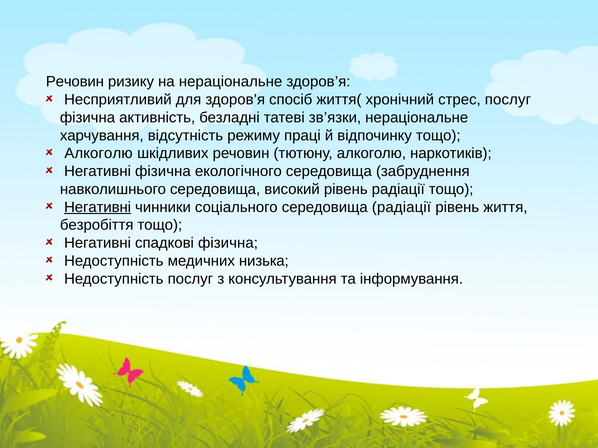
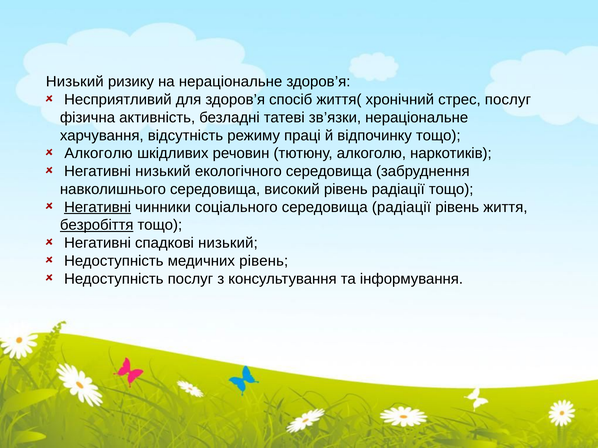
Речовин: Речовин -> Низький (75, 82)
Негативні фізична: фізична -> низький (163, 171)
безробіття underline: none -> present (97, 225)
спадкові фізична: фізична -> низький (228, 243)
медичних низька: низька -> рівень (264, 261)
